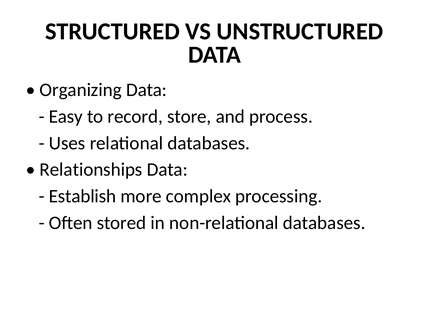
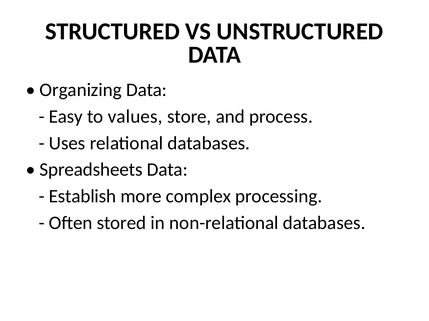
record: record -> values (135, 117)
Relationships: Relationships -> Spreadsheets (91, 170)
